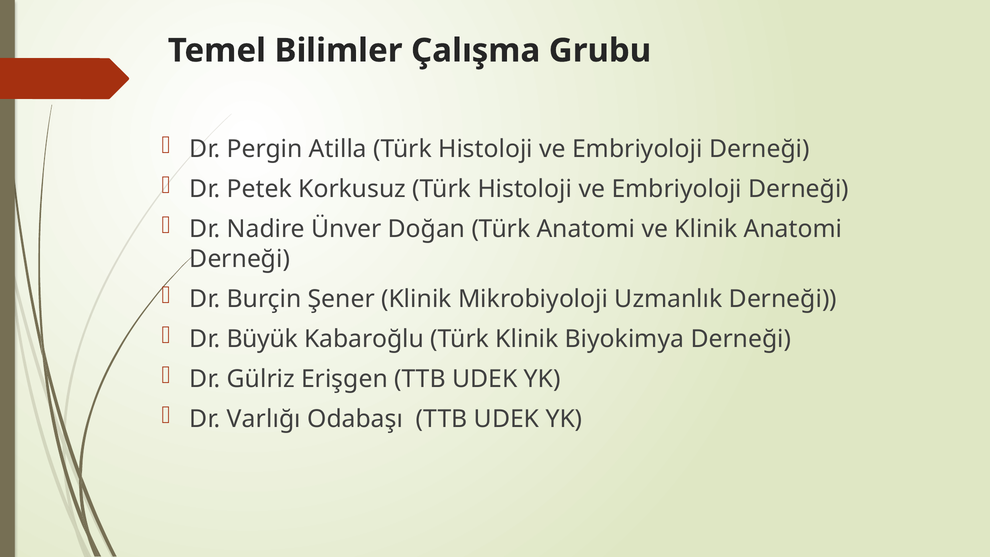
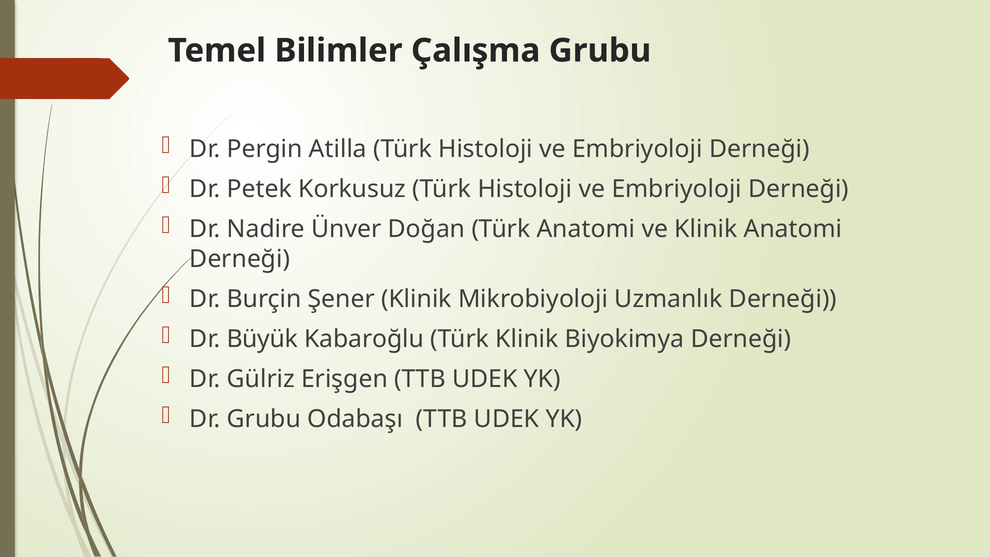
Dr Varlığı: Varlığı -> Grubu (264, 419)
